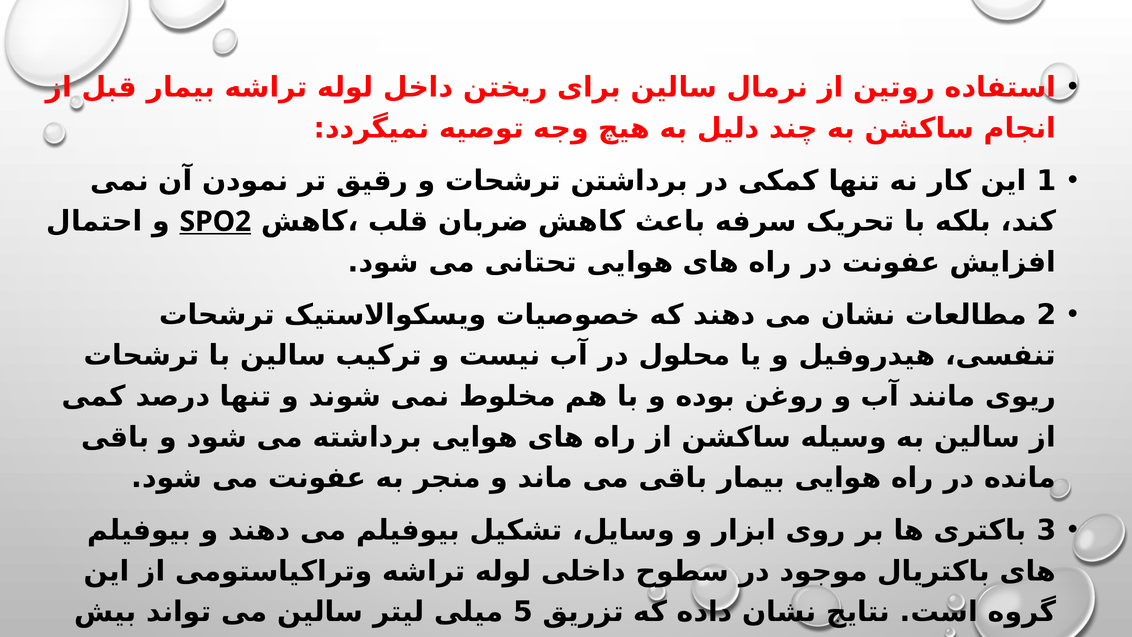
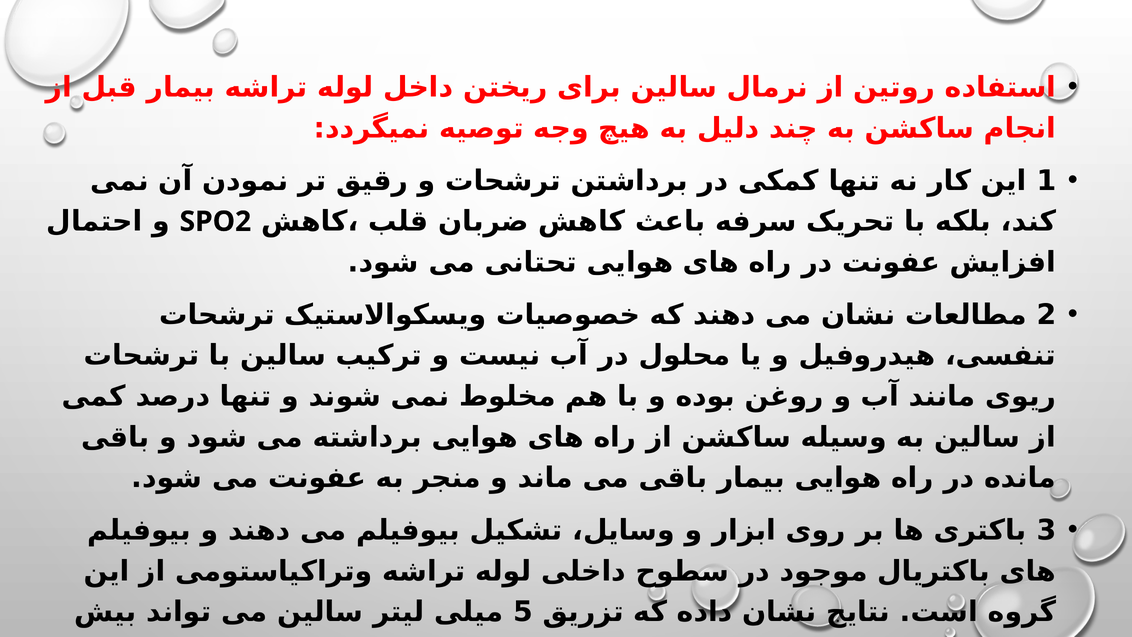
SPO2 underline: present -> none (215, 221)
